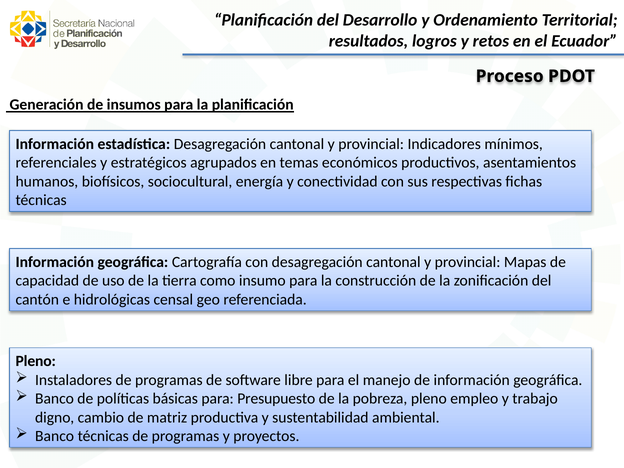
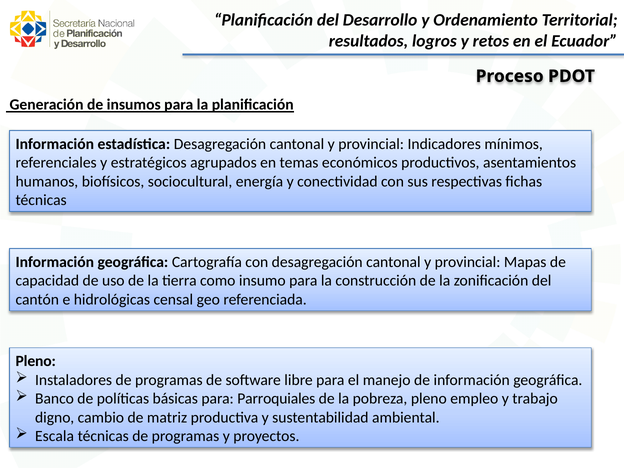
Presupuesto: Presupuesto -> Parroquiales (276, 399)
Banco: Banco -> Escala (55, 436)
